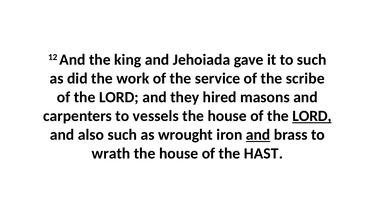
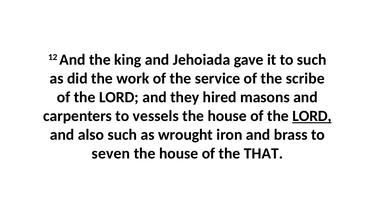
and underline: present -> none (258, 135)
wrath: wrath -> seven (111, 153)
HAST: HAST -> THAT (263, 153)
